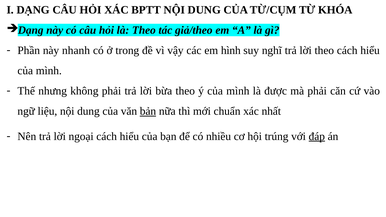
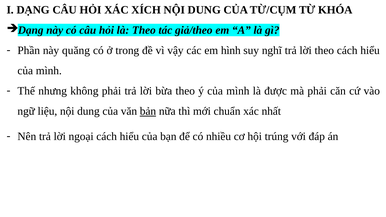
BPTT: BPTT -> XÍCH (146, 10)
nhanh: nhanh -> quăng (76, 50)
đáp underline: present -> none (317, 136)
